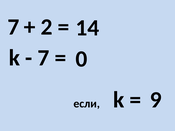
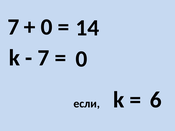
2: 2 -> 0 (47, 27)
9: 9 -> 6 (156, 100)
